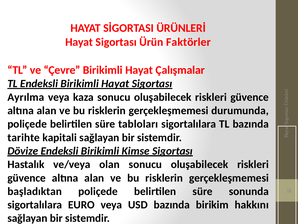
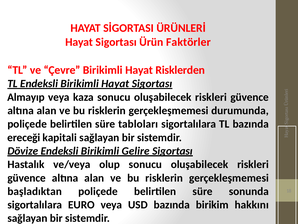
Çalışmalar: Çalışmalar -> Risklerden (180, 70)
Ayrılma: Ayrılma -> Almayıp (26, 97)
tarihte: tarihte -> ereceği (24, 137)
Kimse: Kimse -> Gelire (136, 151)
olan: olan -> olup (110, 164)
